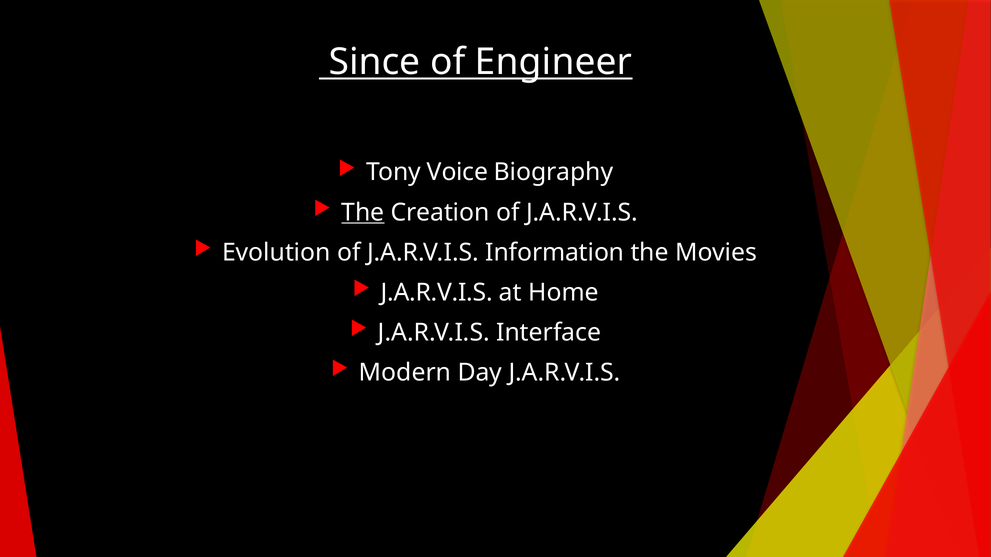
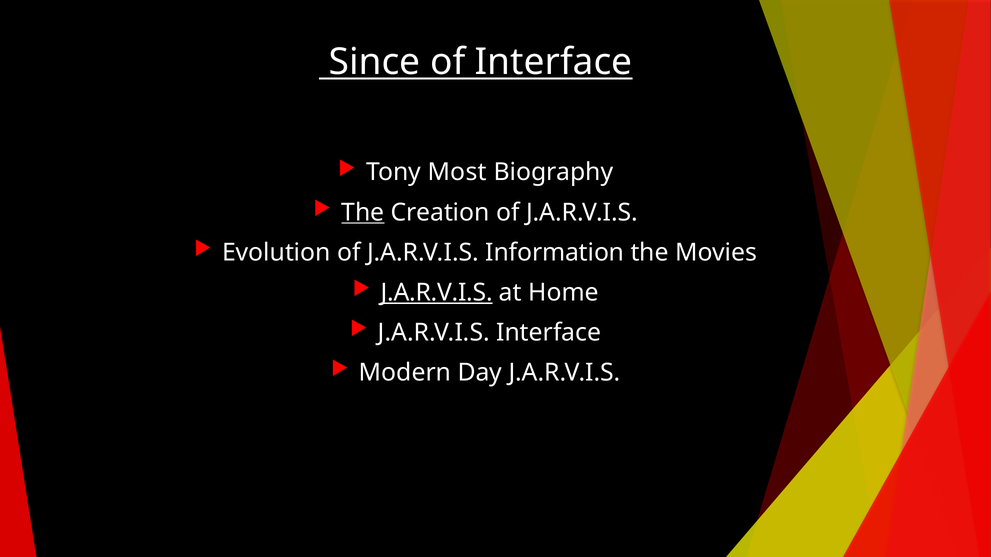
of Engineer: Engineer -> Interface (554, 62)
Voice: Voice -> Most (457, 172)
J.A.R.V.I.S underline: none -> present (437, 293)
